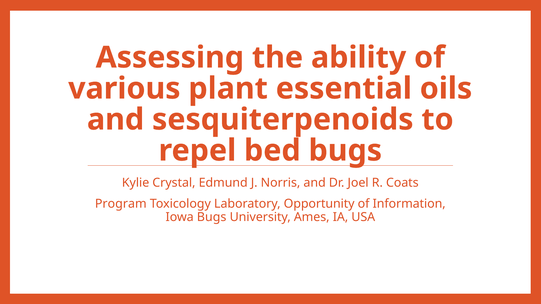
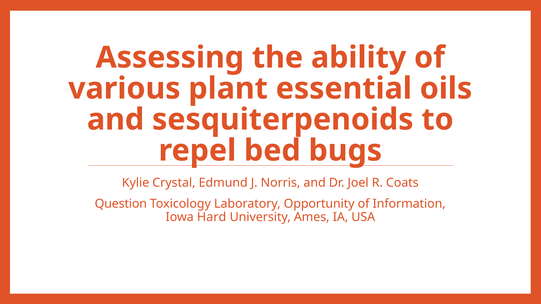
Program: Program -> Question (121, 204)
Iowa Bugs: Bugs -> Hard (212, 217)
